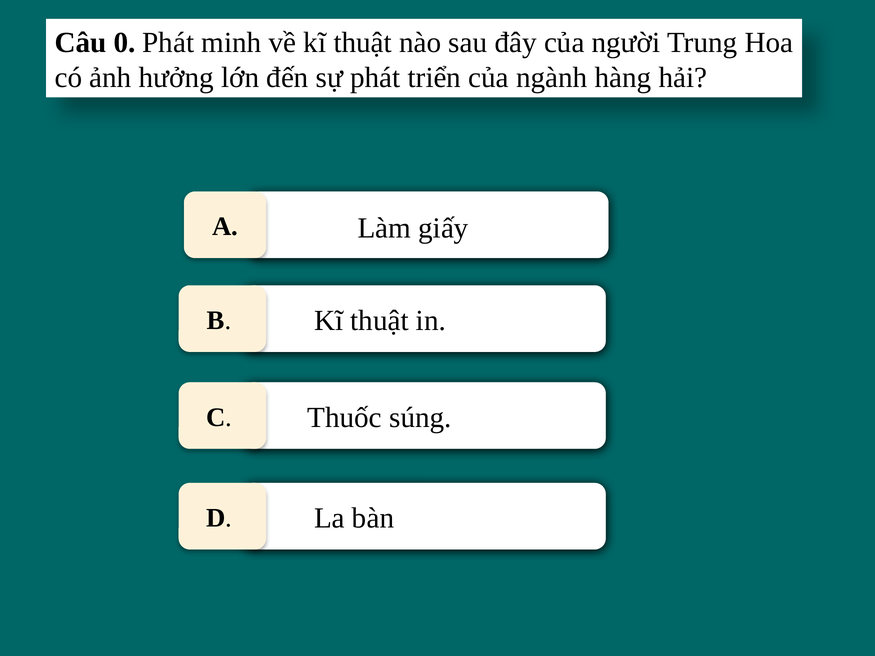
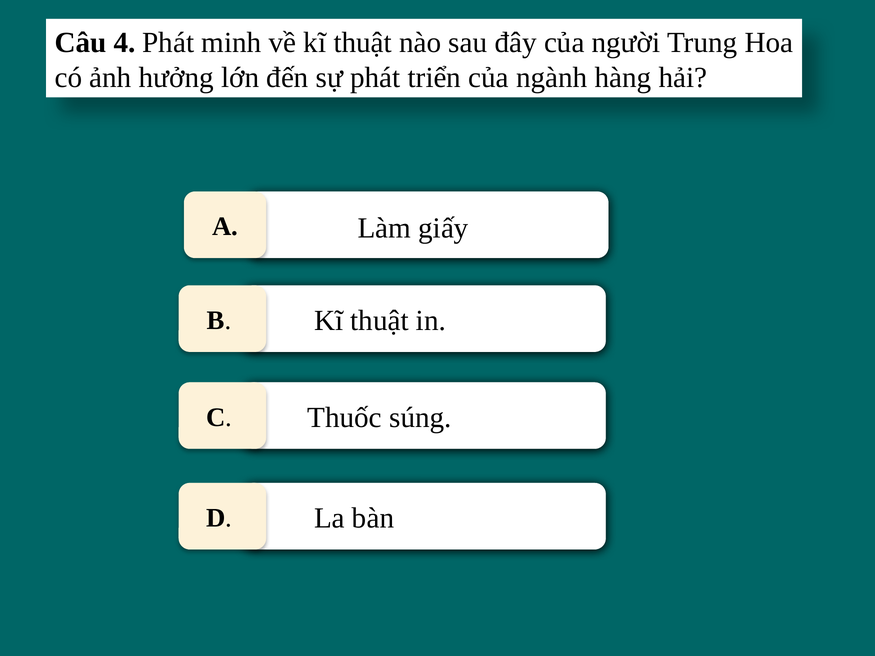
0: 0 -> 4 (125, 43)
